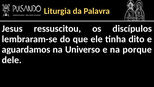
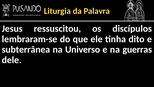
aguardamos: aguardamos -> subterrânea (26, 49)
porque: porque -> guerras (137, 49)
